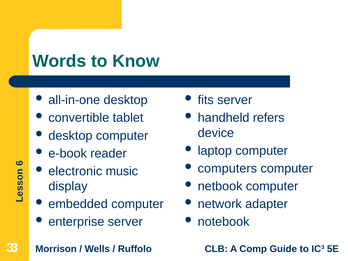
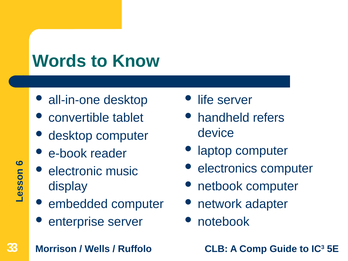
fits: fits -> life (206, 100)
computers: computers -> electronics (227, 168)
